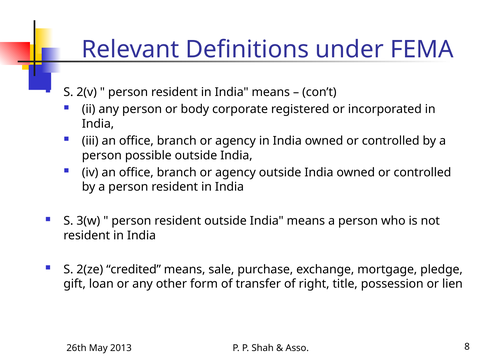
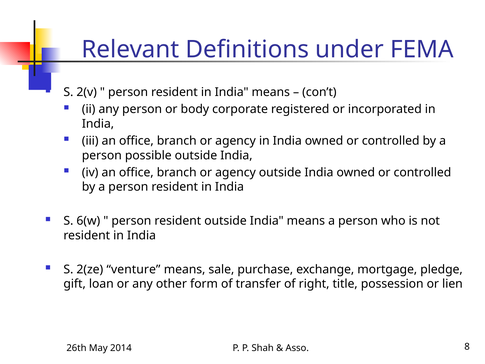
3(w: 3(w -> 6(w (88, 221)
credited: credited -> venture (133, 269)
2013: 2013 -> 2014 (121, 348)
